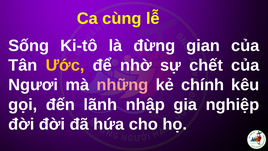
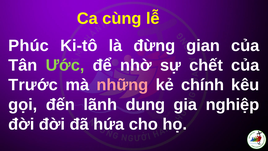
Sống: Sống -> Phúc (29, 46)
Ước colour: yellow -> light green (65, 65)
Ngươi: Ngươi -> Trước (33, 85)
nhập: nhập -> dung (145, 104)
